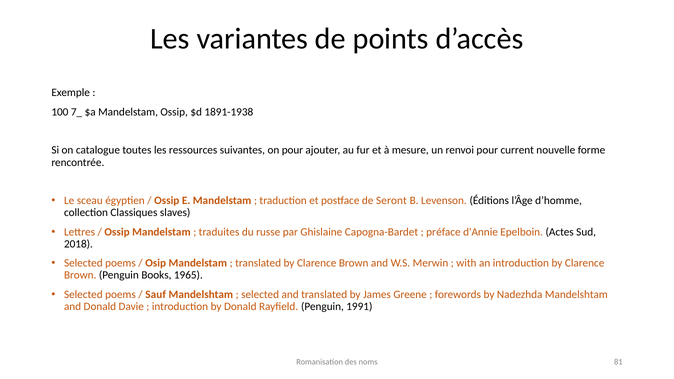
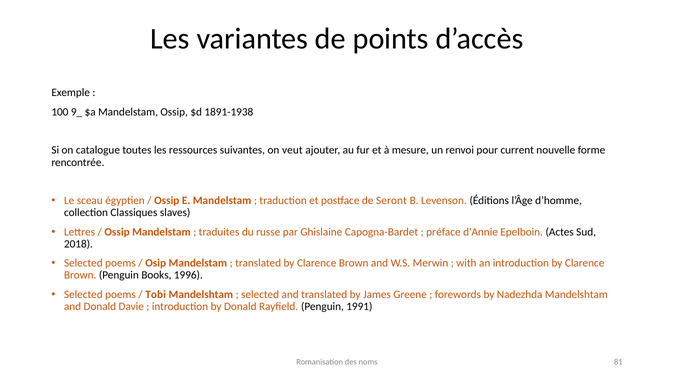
7_: 7_ -> 9_ (77, 112)
on pour: pour -> veut (292, 150)
1965: 1965 -> 1996 (188, 275)
Sauf: Sauf -> Tobi (156, 294)
